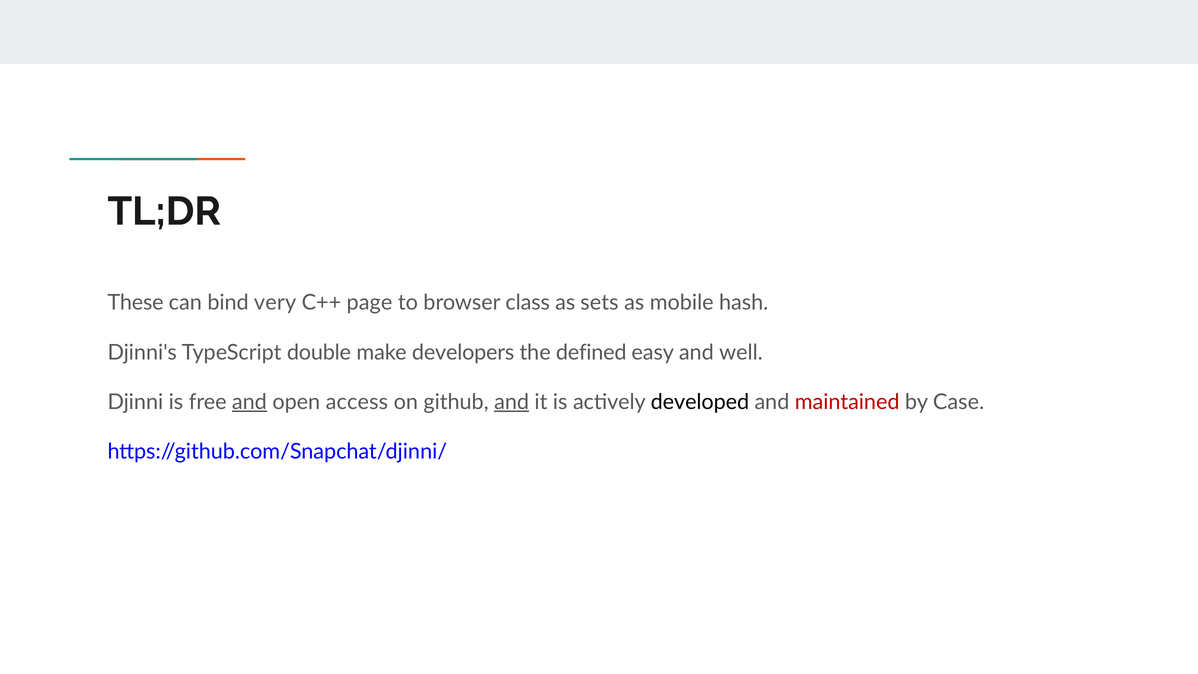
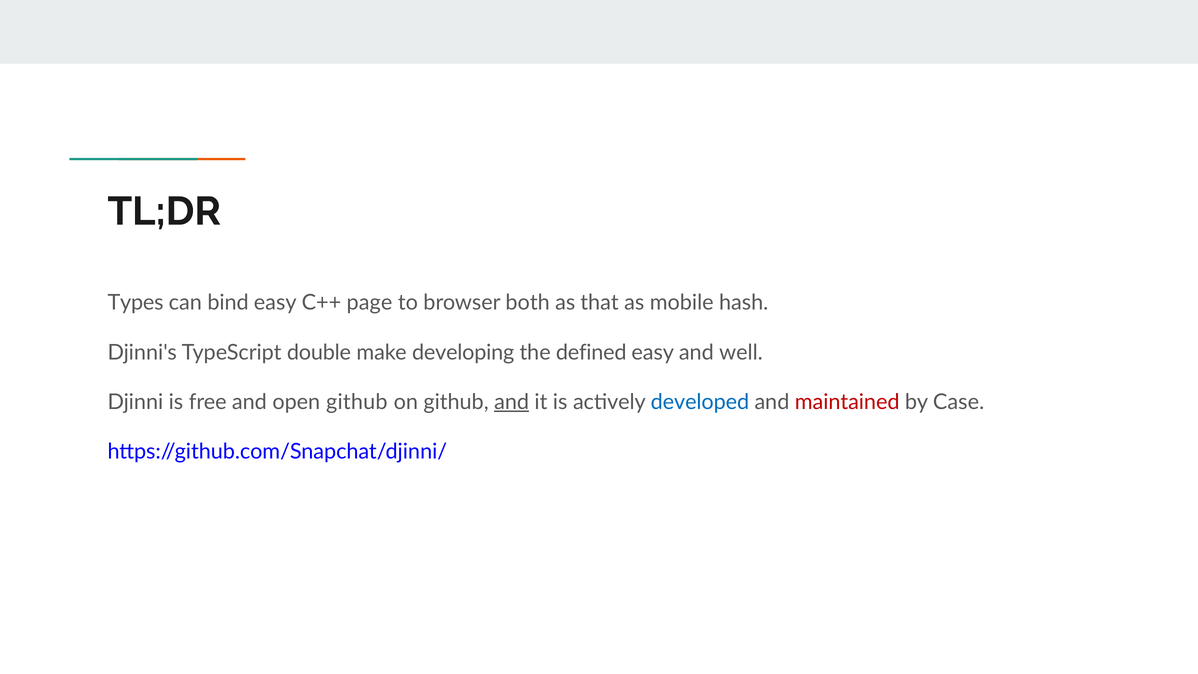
These: These -> Types (136, 303)
bind very: very -> easy (275, 303)
class: class -> both (528, 303)
sets: sets -> that (600, 303)
developers: developers -> developing (463, 352)
and underline: present -> none (249, 402)
open access: access -> github (357, 402)
developed colour: black -> blue (700, 402)
